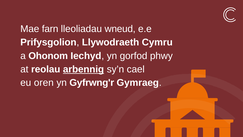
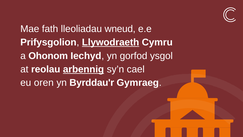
farn: farn -> fath (50, 29)
Llywodraeth underline: none -> present (111, 42)
phwy: phwy -> ysgol (161, 56)
Gyfrwng'r: Gyfrwng'r -> Byrddau'r (92, 83)
